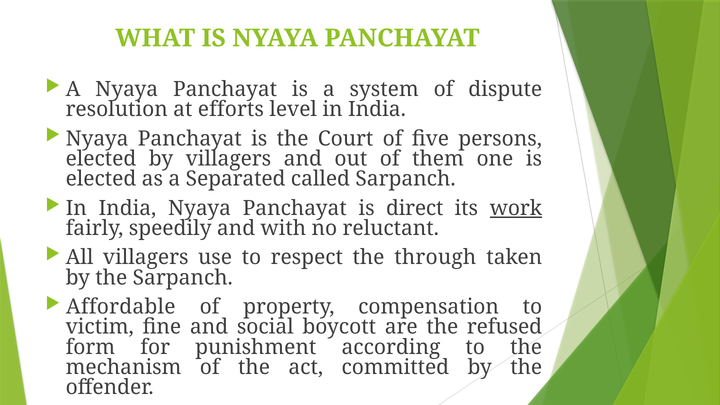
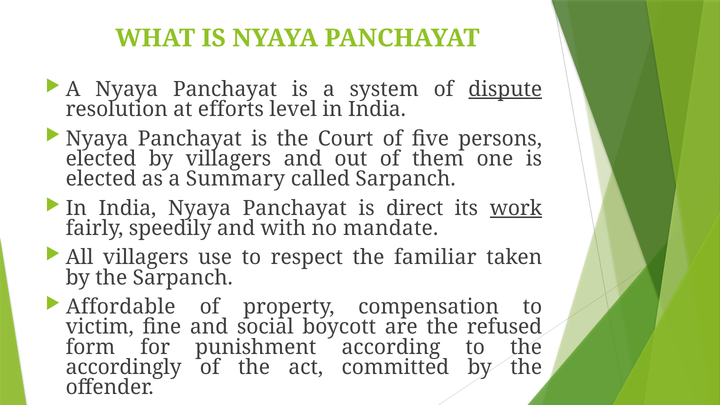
dispute underline: none -> present (505, 89)
Separated: Separated -> Summary (235, 179)
reluctant: reluctant -> mandate (391, 228)
through: through -> familiar (435, 257)
mechanism: mechanism -> accordingly (124, 367)
